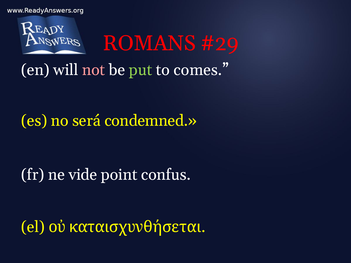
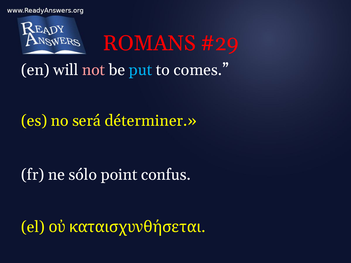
put colour: light green -> light blue (141, 70)
condemned: condemned -> déterminer (151, 121)
vide: vide -> sólo (83, 175)
